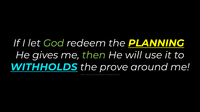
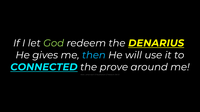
PLANNING: PLANNING -> DENARIUS (156, 43)
then colour: light green -> light blue (94, 55)
WITHHOLDS: WITHHOLDS -> CONNECTED (44, 67)
